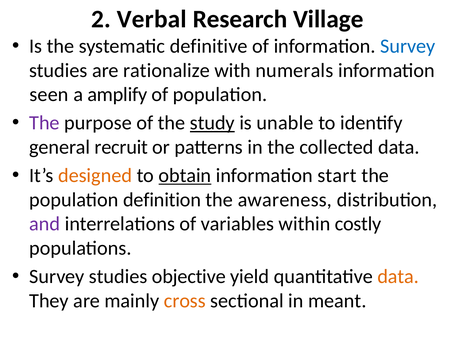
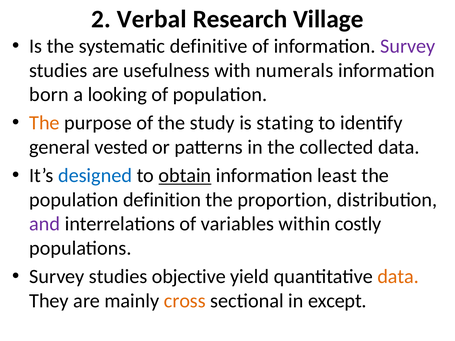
Survey colour: blue -> purple (408, 46)
rationalize: rationalize -> usefulness (166, 70)
seen: seen -> born (49, 95)
amplify: amplify -> looking (117, 95)
The colour: purple -> orange (44, 123)
study underline: present -> none (212, 123)
unable: unable -> stating (285, 123)
recruit: recruit -> vested (121, 147)
designed colour: orange -> blue (95, 176)
start: start -> least (337, 176)
awareness: awareness -> proportion (285, 200)
meant: meant -> except (337, 301)
